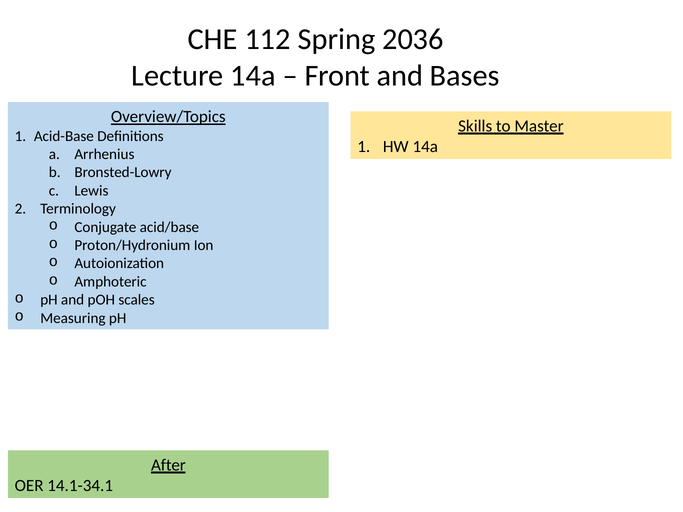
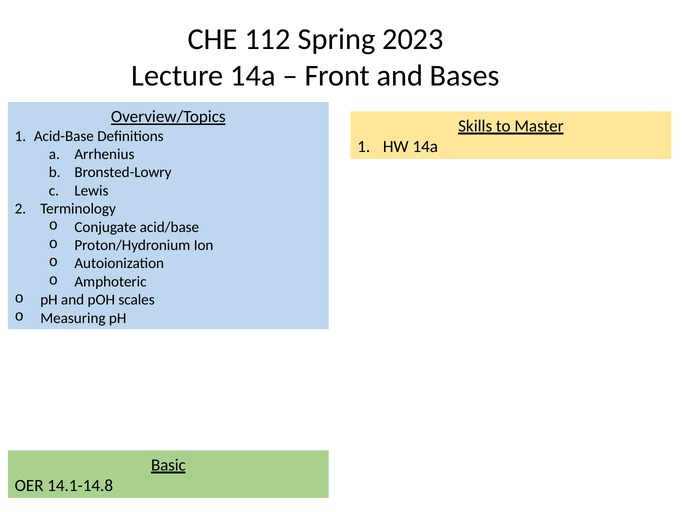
2036: 2036 -> 2023 (413, 39)
After: After -> Basic (168, 465)
14.1-34.1: 14.1-34.1 -> 14.1-14.8 (80, 486)
